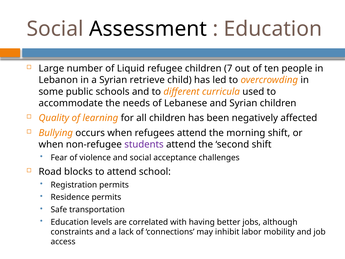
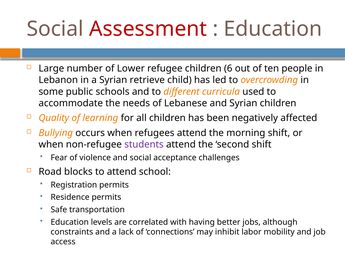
Assessment colour: black -> red (148, 29)
Liquid: Liquid -> Lower (131, 68)
7: 7 -> 6 (228, 68)
